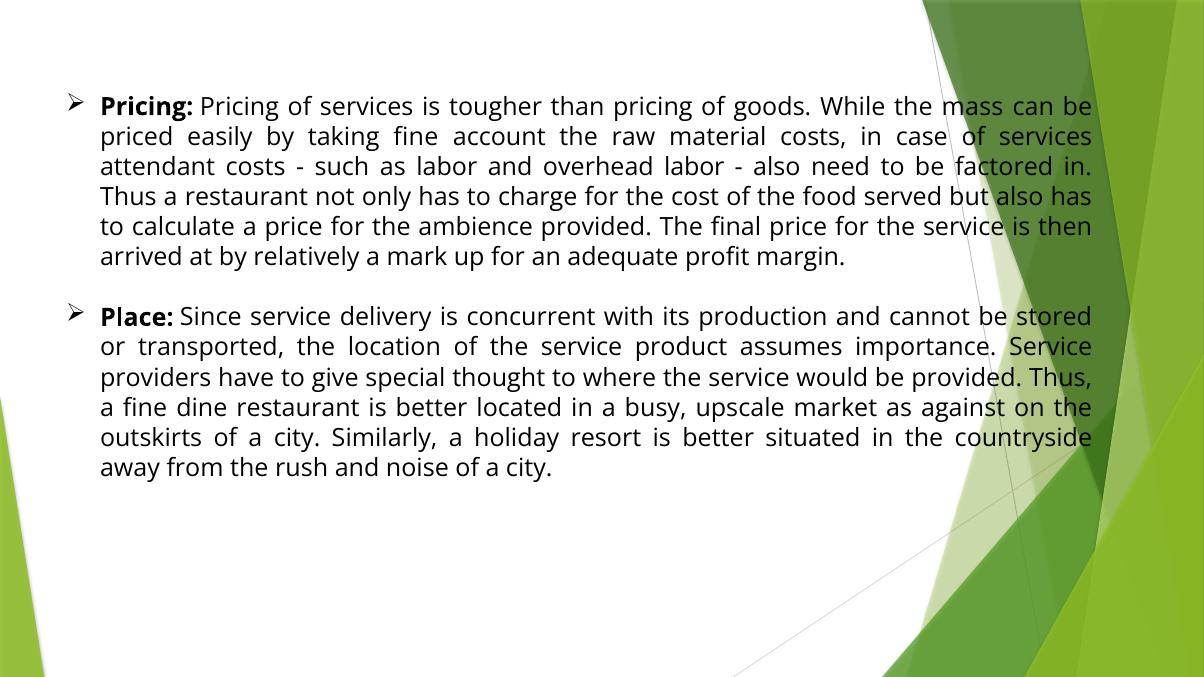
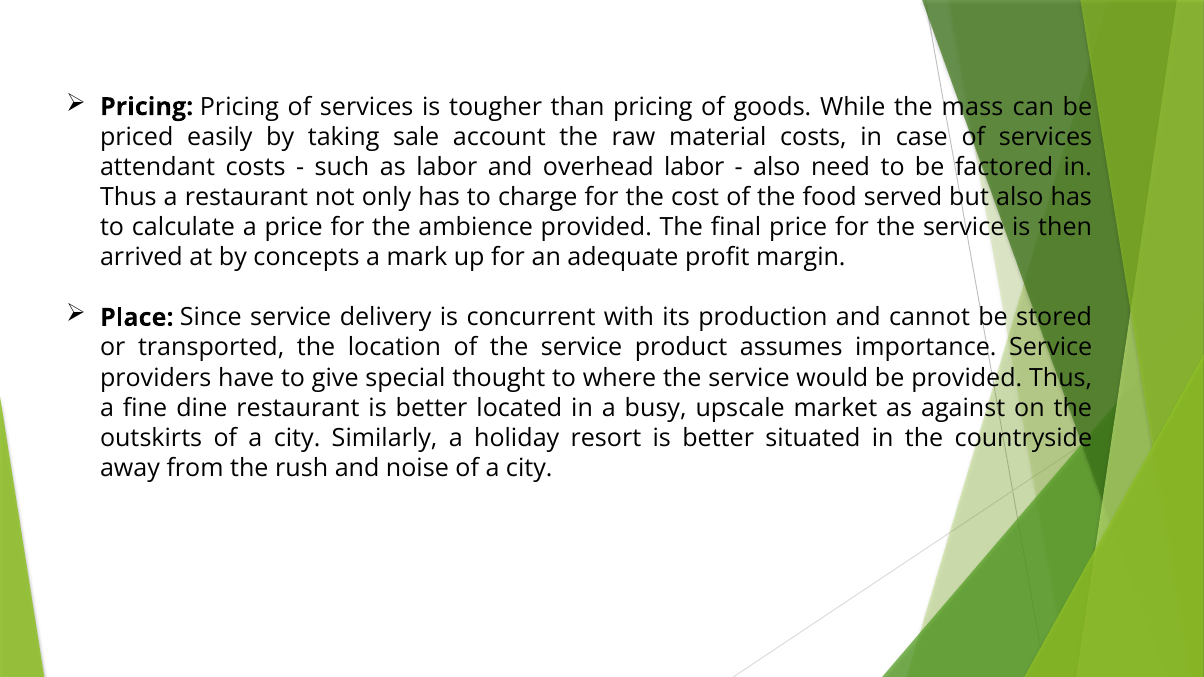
taking fine: fine -> sale (416, 137)
relatively: relatively -> concepts (306, 257)
